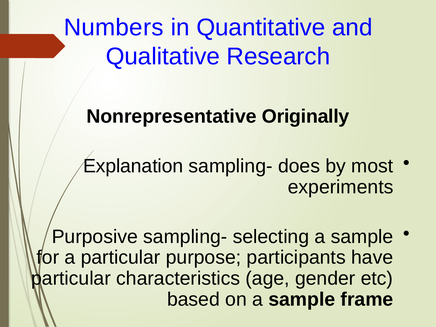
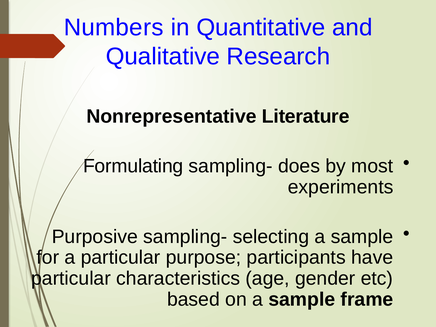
Originally: Originally -> Literature (306, 116)
Explanation: Explanation -> Formulating (133, 166)
